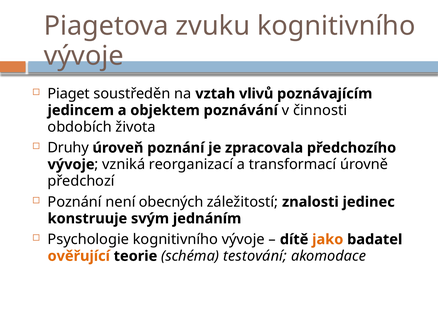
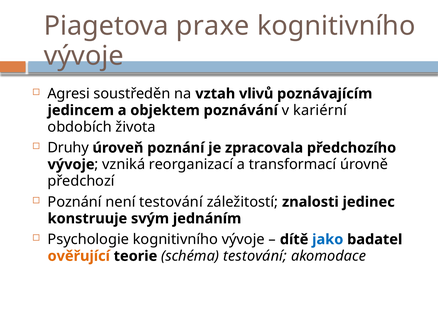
zvuku: zvuku -> praxe (213, 26)
Piaget: Piaget -> Agresi (69, 94)
činnosti: činnosti -> kariérní (320, 110)
není obecných: obecných -> testování (171, 202)
jako colour: orange -> blue (328, 240)
